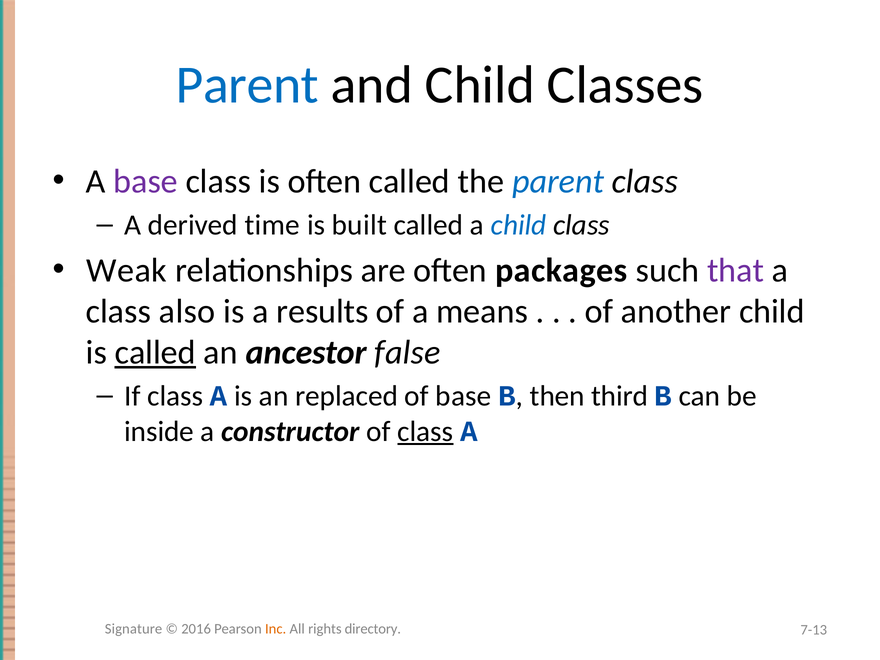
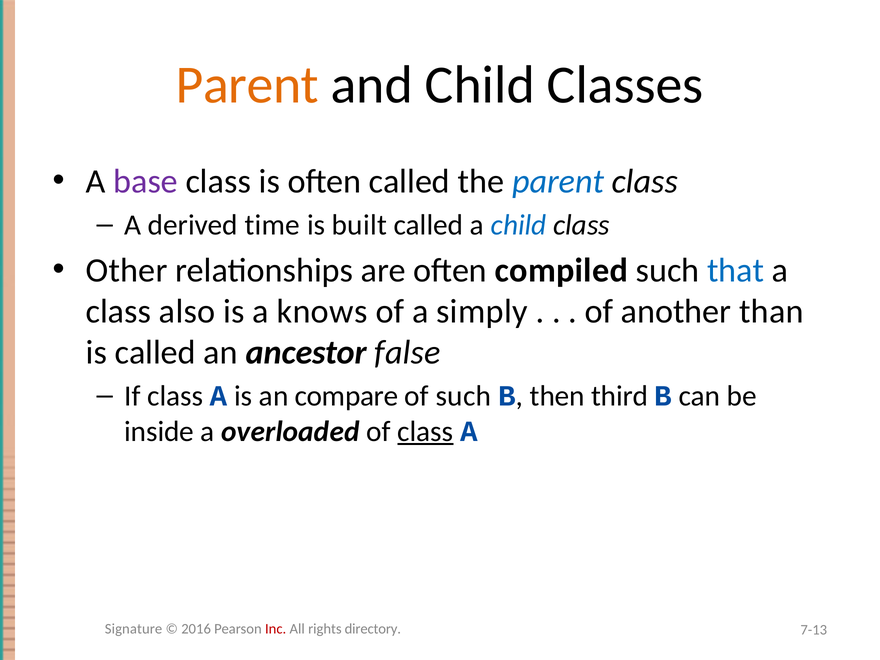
Parent colour: blue -> orange (247, 85)
Weak: Weak -> Other (127, 270)
packages: packages -> compiled (561, 270)
that colour: purple -> blue (736, 270)
results: results -> knows (322, 311)
means: means -> simply (482, 311)
another child: child -> than (772, 311)
called underline: present -> none (155, 353)
replaced: replaced -> compare (347, 396)
of base: base -> such (463, 396)
constructor: constructor -> overloaded (290, 431)
Inc colour: orange -> red (276, 629)
